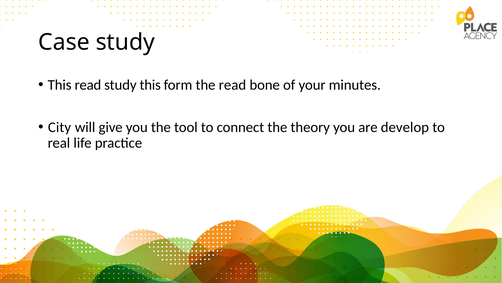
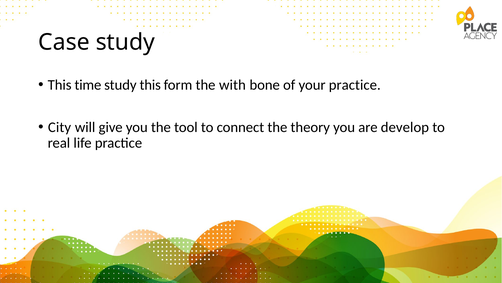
This read: read -> time (88, 85)
the read: read -> with (232, 85)
your minutes: minutes -> practice (355, 85)
